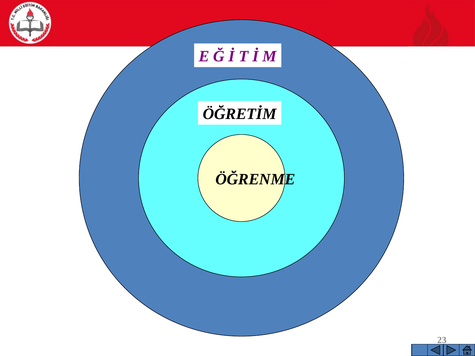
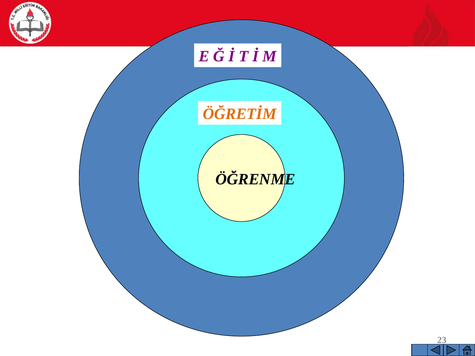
ÖĞRETİM colour: black -> orange (240, 114)
